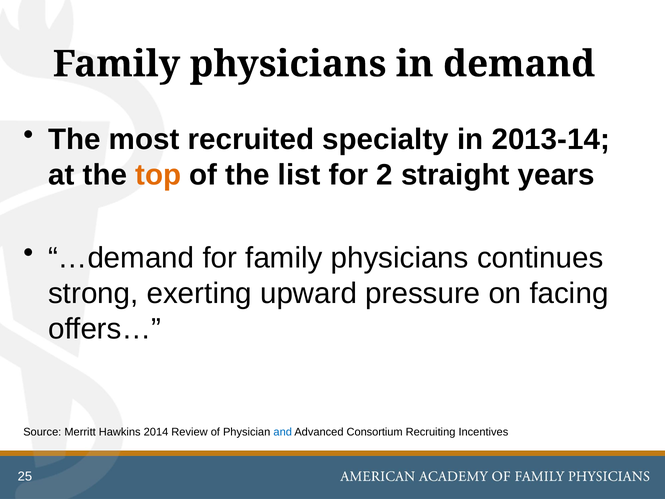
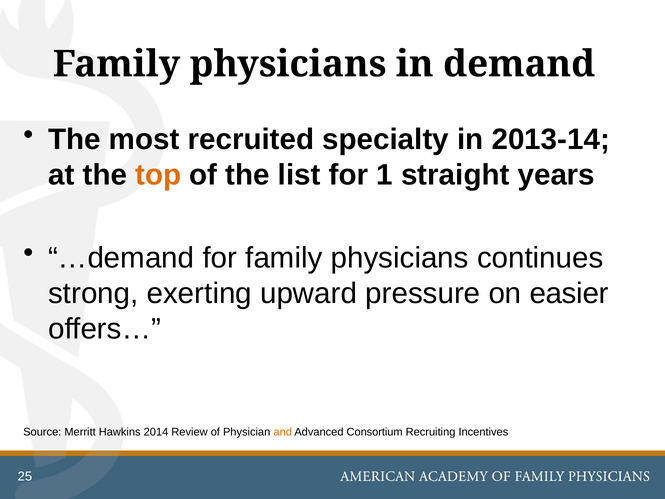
2: 2 -> 1 (385, 175)
facing: facing -> easier (569, 293)
and colour: blue -> orange (283, 432)
